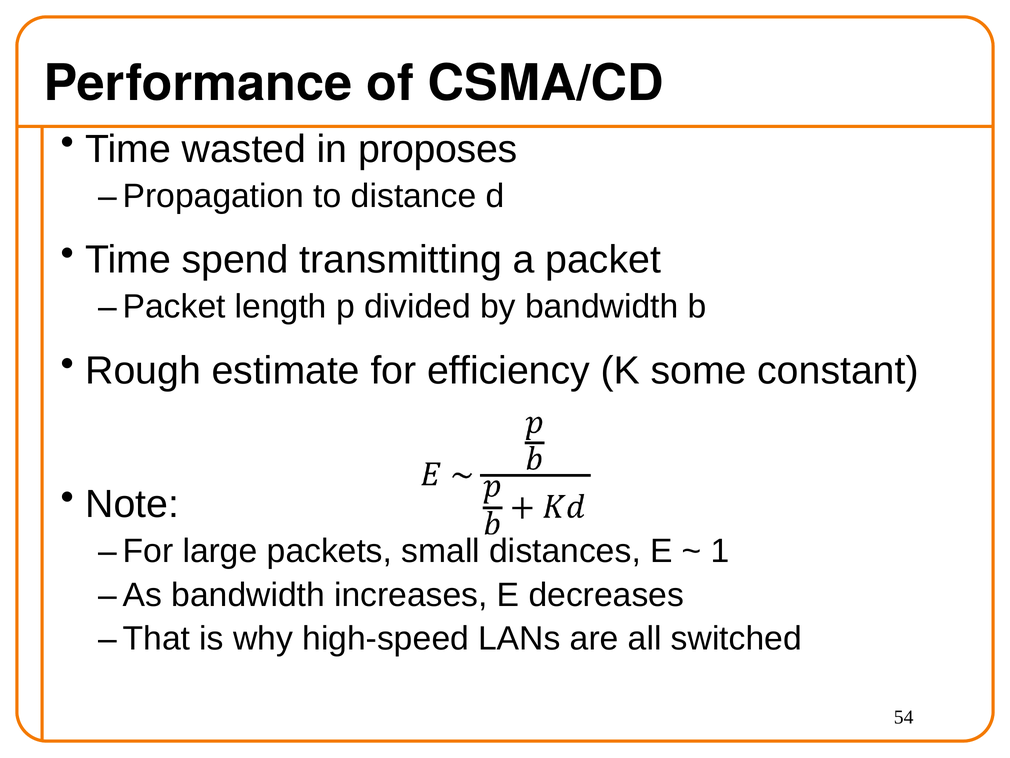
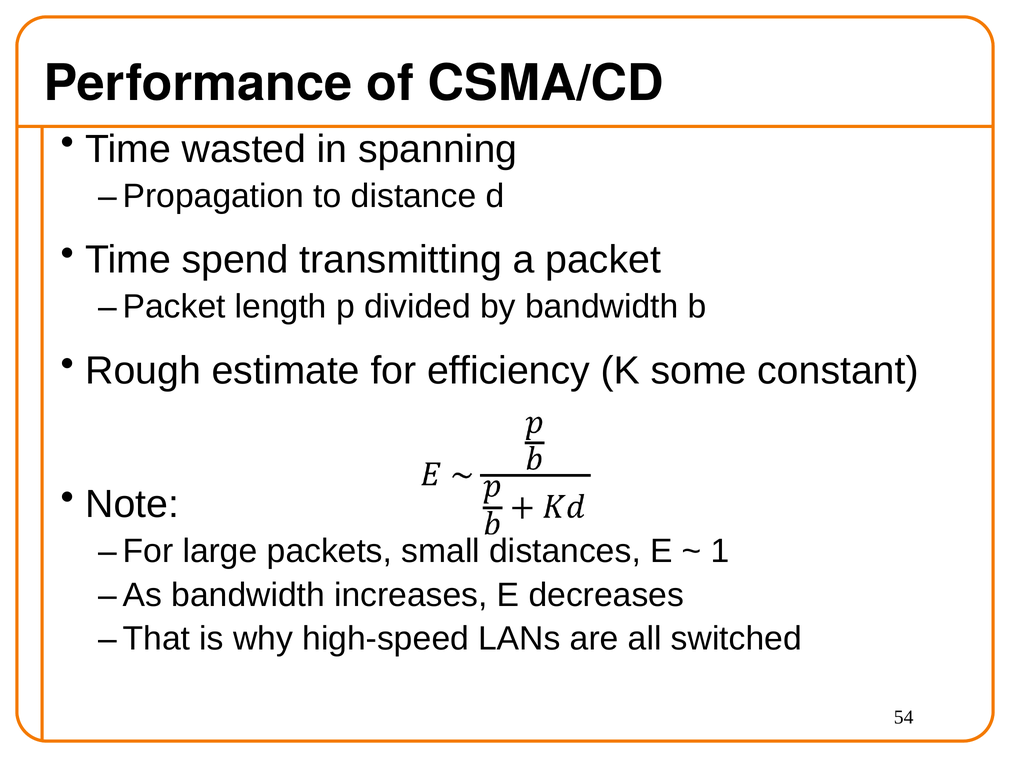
proposes: proposes -> spanning (438, 149)
